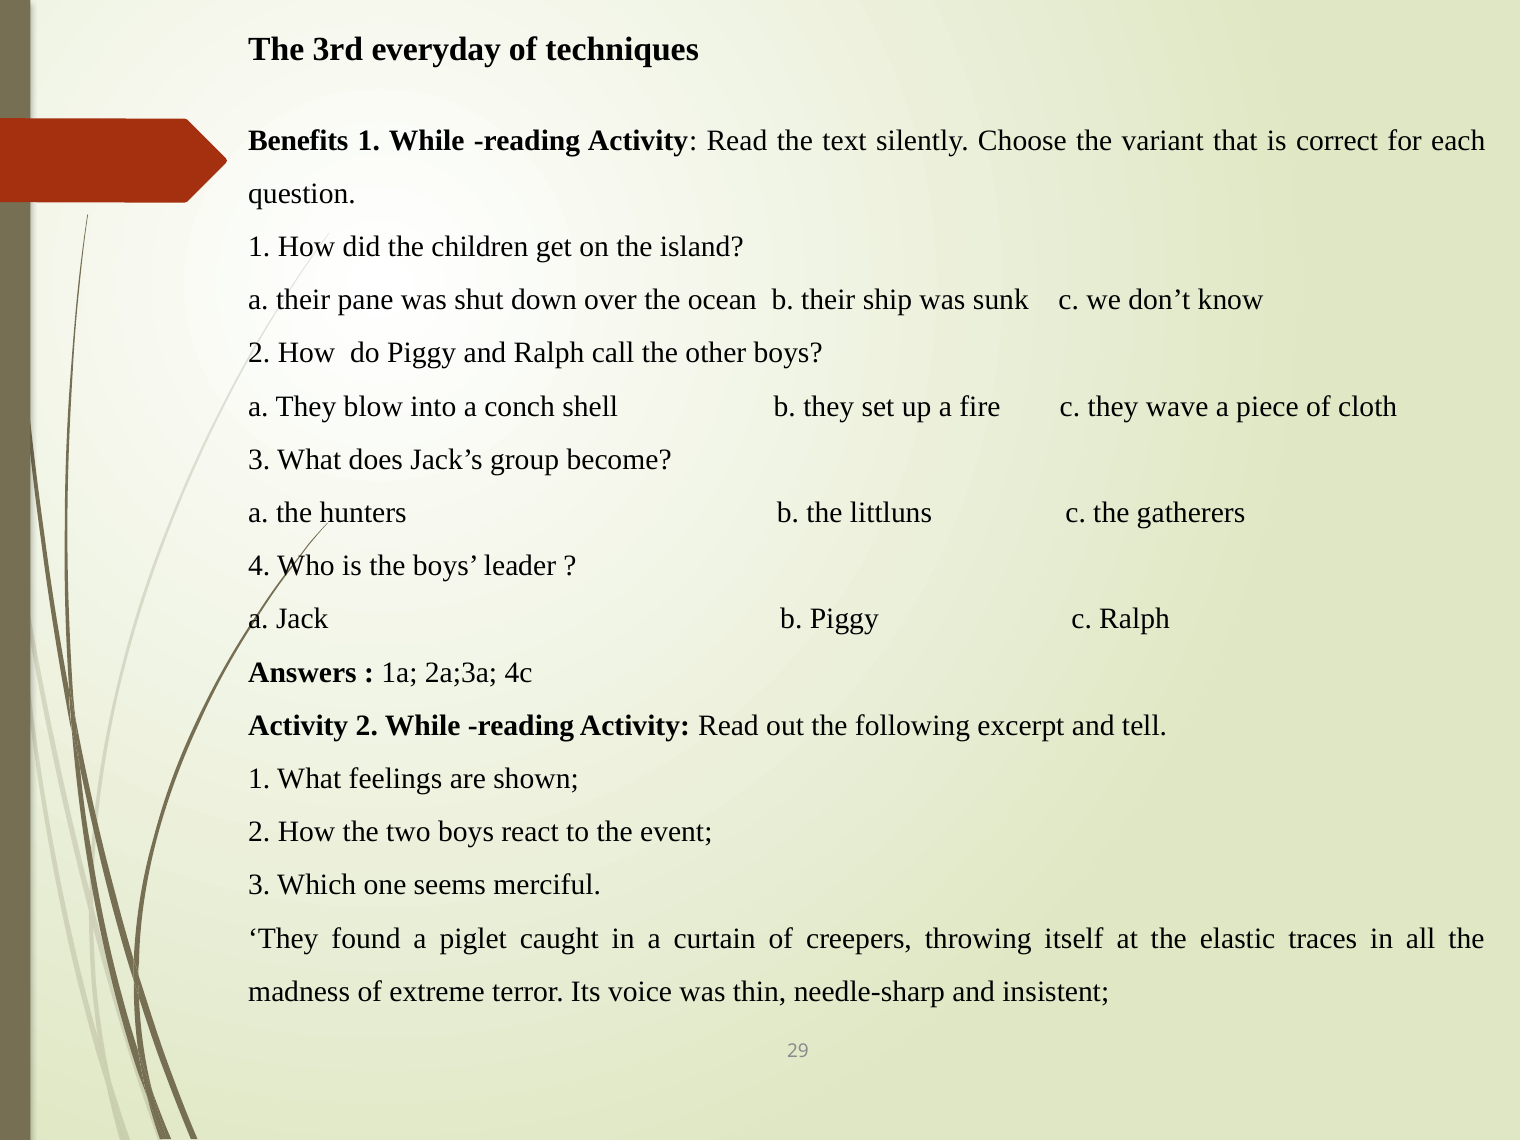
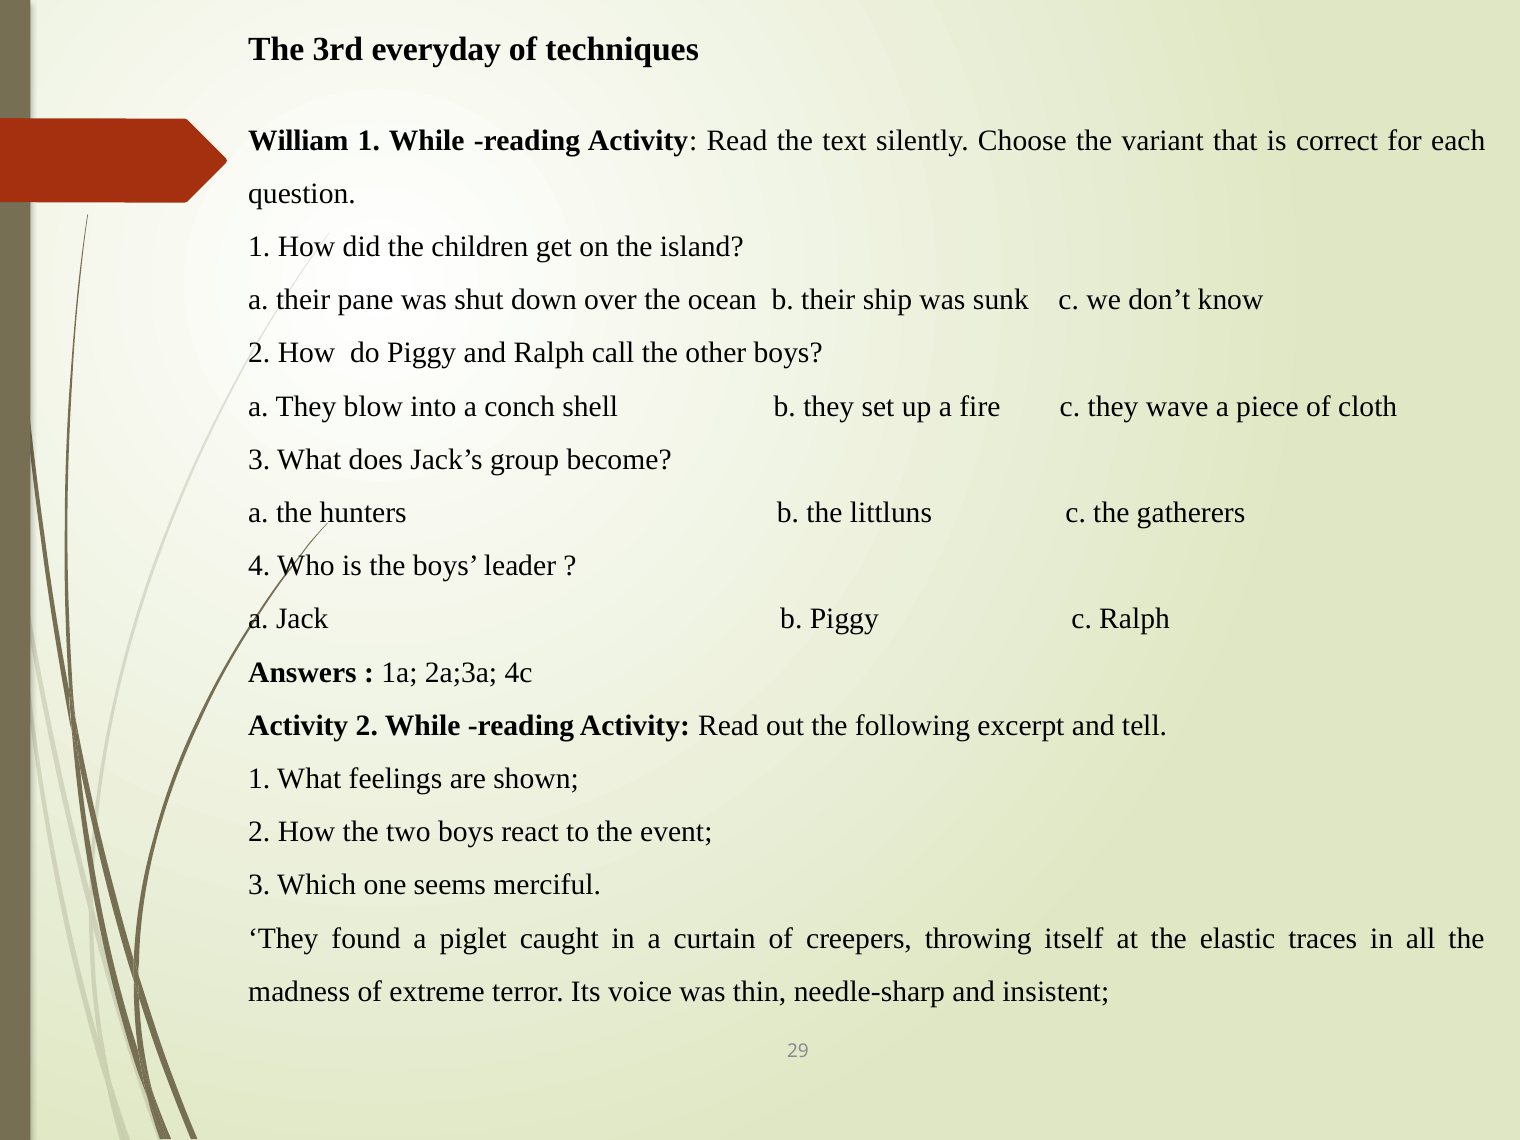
Benefits: Benefits -> William (298, 140)
